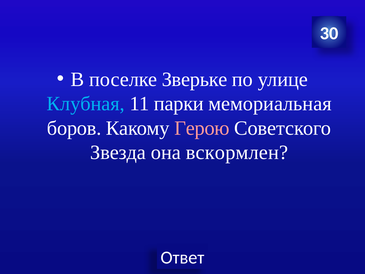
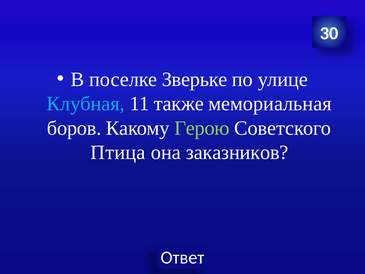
парки: парки -> также (179, 104)
Герою colour: pink -> light green (202, 128)
Звезда: Звезда -> Птица (118, 152)
вскормлен: вскормлен -> заказников (237, 152)
